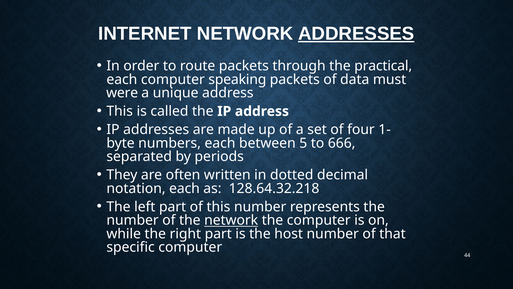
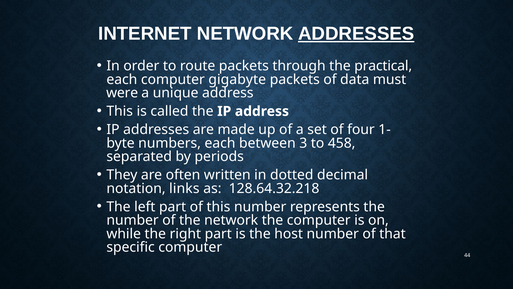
speaking: speaking -> gigabyte (237, 79)
5: 5 -> 3 (303, 143)
666: 666 -> 458 (342, 143)
notation each: each -> links (184, 188)
network underline: present -> none (231, 220)
